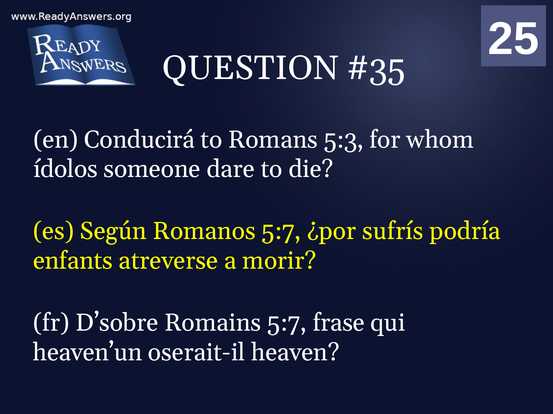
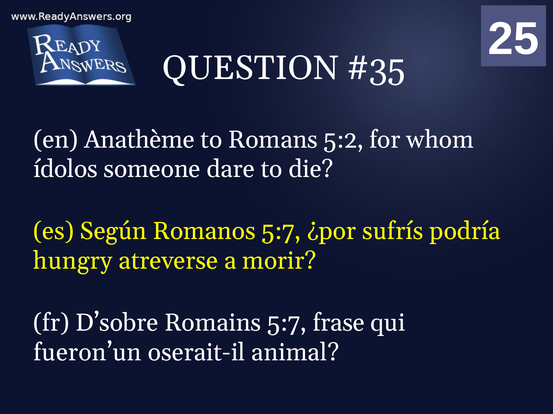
Conducirá: Conducirá -> Anathème (139, 140)
5:3: 5:3 -> 5:2 (344, 140)
enfants: enfants -> hungry (73, 261)
heaven’un: heaven’un -> fueron’un (87, 353)
heaven: heaven -> animal (295, 353)
